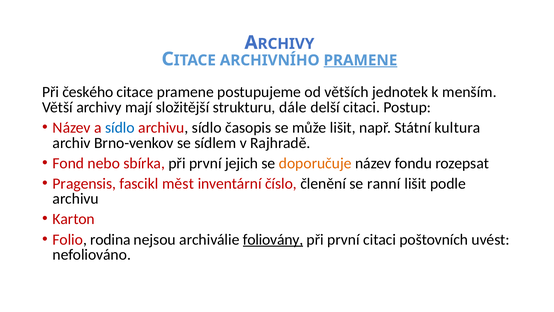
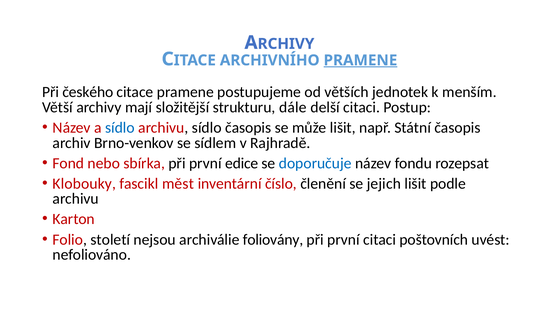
Státní kultura: kultura -> časopis (458, 128)
jejich: jejich -> edice (242, 163)
doporučuje colour: orange -> blue (315, 163)
Pragensis: Pragensis -> Klobouky (84, 183)
ranní: ranní -> jejich (384, 183)
rodina: rodina -> století (110, 239)
foliovány underline: present -> none (273, 239)
